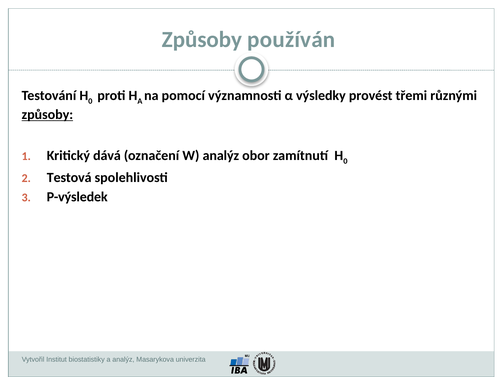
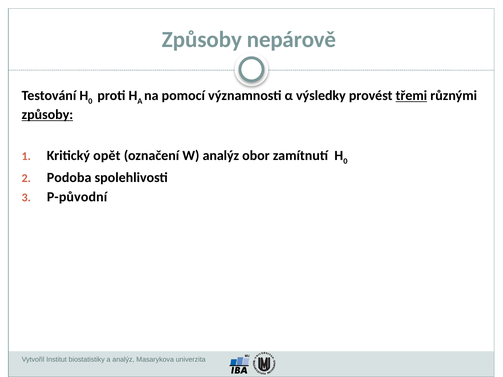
používán: používán -> nepárově (292, 40)
třemi underline: none -> present (411, 96)
dává: dává -> opět (107, 156)
Testová: Testová -> Podoba (69, 178)
P-výsledek: P-výsledek -> P-původní (77, 197)
